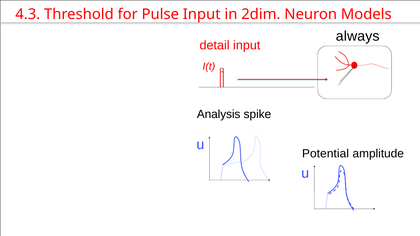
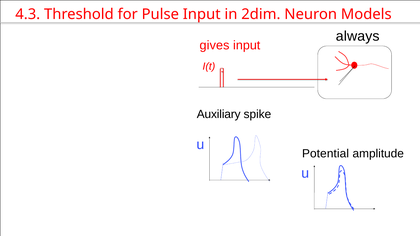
detail: detail -> gives (214, 45)
Analysis: Analysis -> Auxiliary (219, 114)
